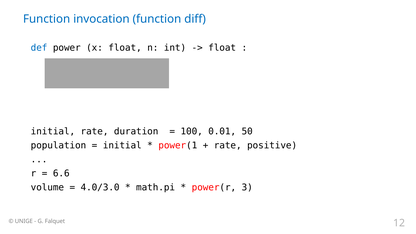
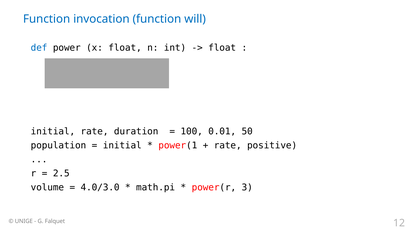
diff: diff -> will (195, 19)
6.6: 6.6 -> 2.5 (61, 173)
